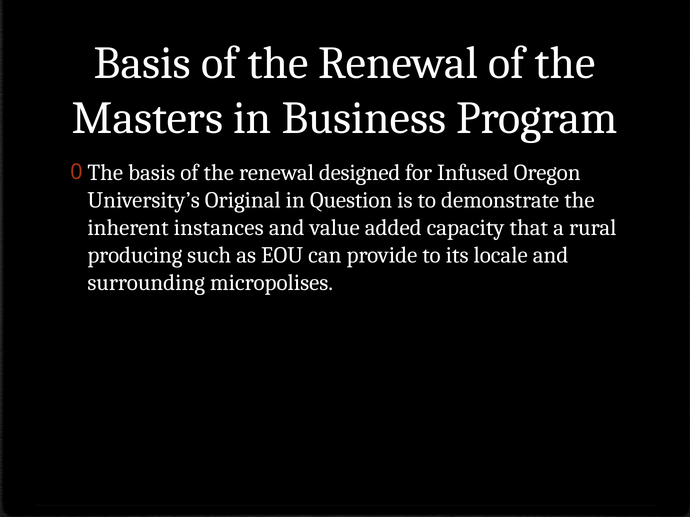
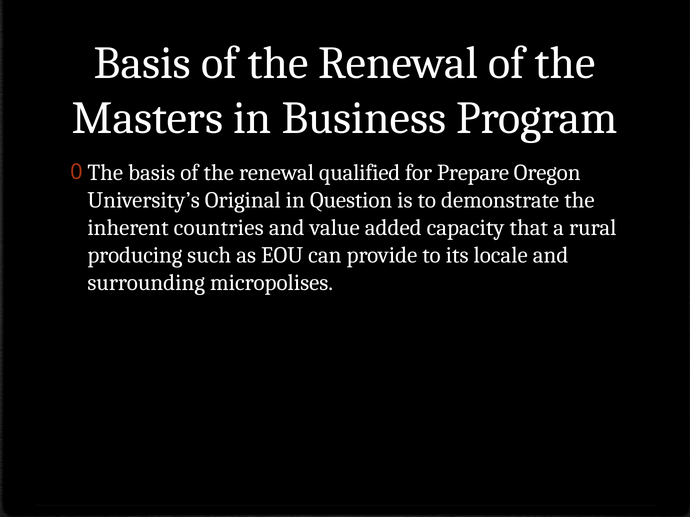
designed: designed -> qualified (360, 173)
Infused: Infused -> Prepare (473, 173)
instances: instances -> countries (219, 228)
